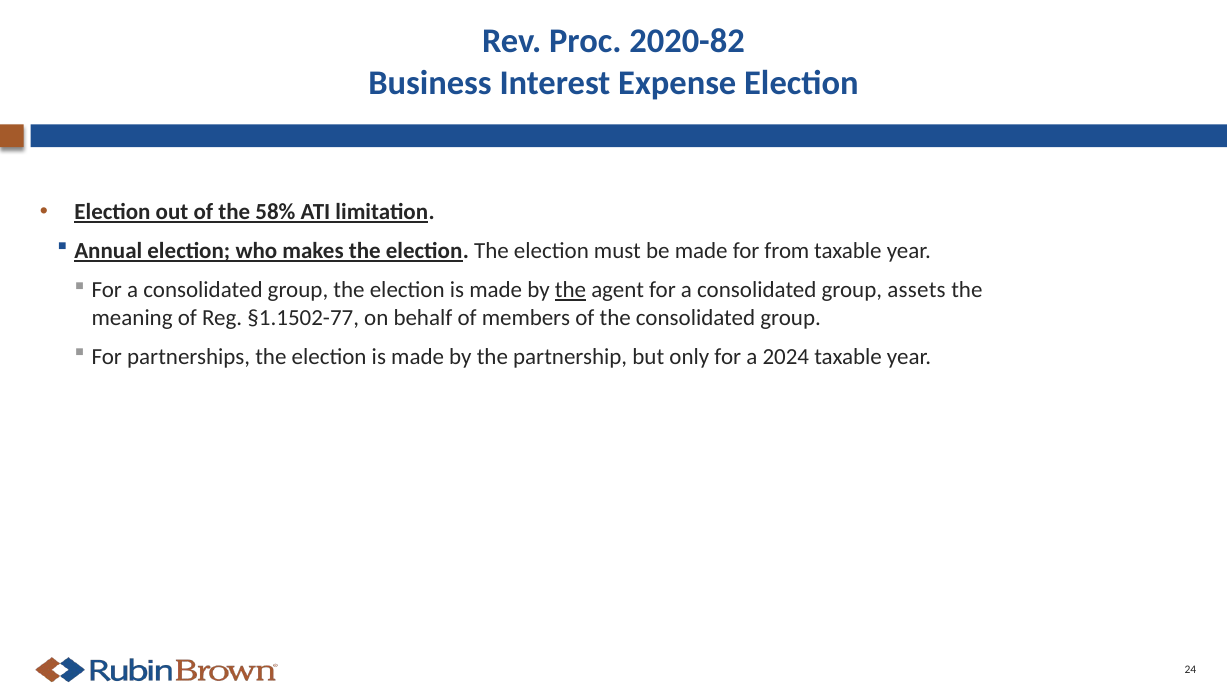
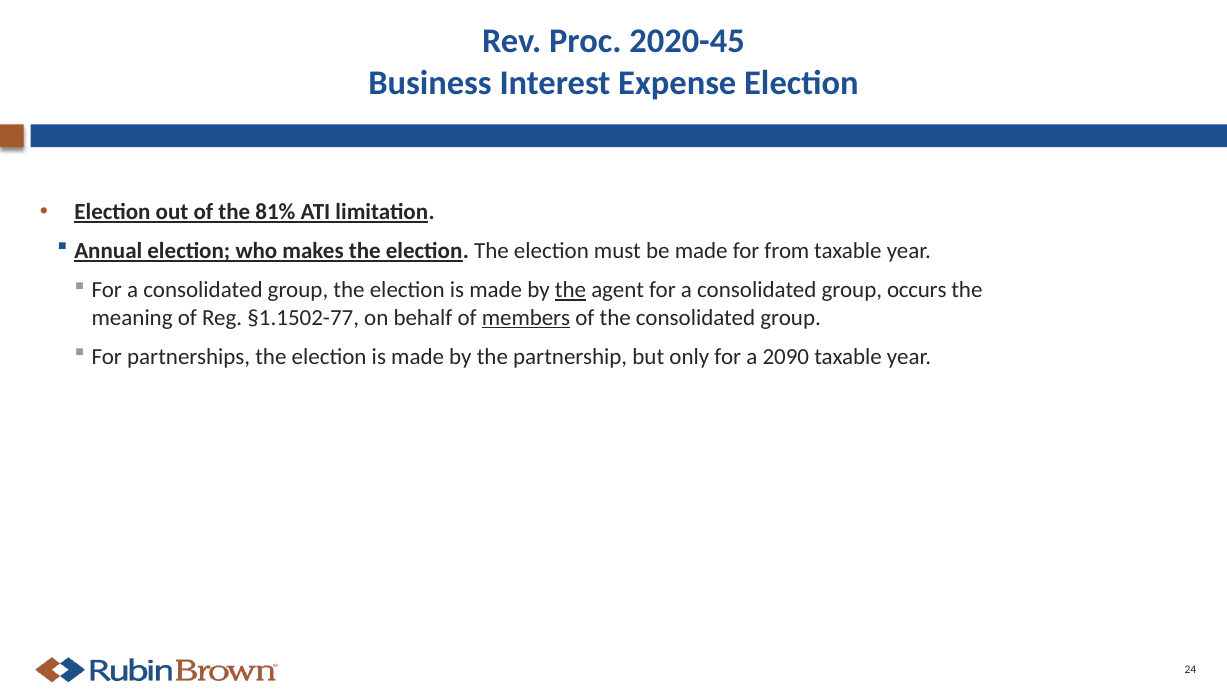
2020-82: 2020-82 -> 2020-45 (687, 41)
58%: 58% -> 81% (275, 212)
assets: assets -> occurs (917, 290)
members underline: none -> present (526, 318)
2024: 2024 -> 2090 (786, 357)
